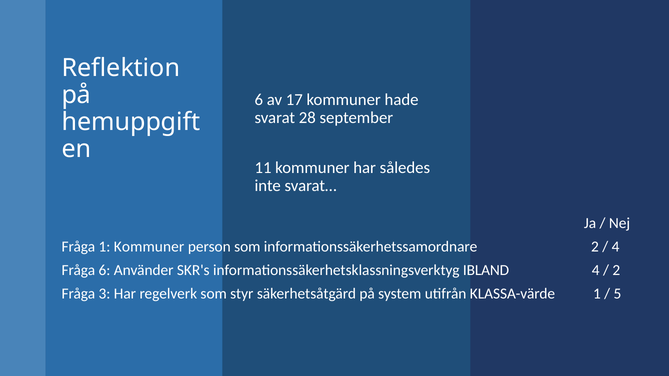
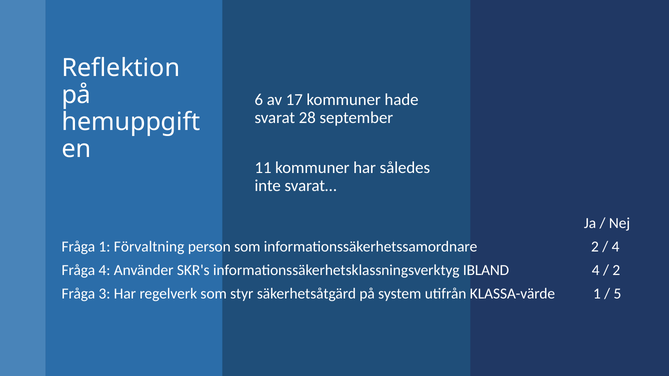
1 Kommuner: Kommuner -> Förvaltning (149, 247)
Fråga 6: 6 -> 4 (105, 271)
